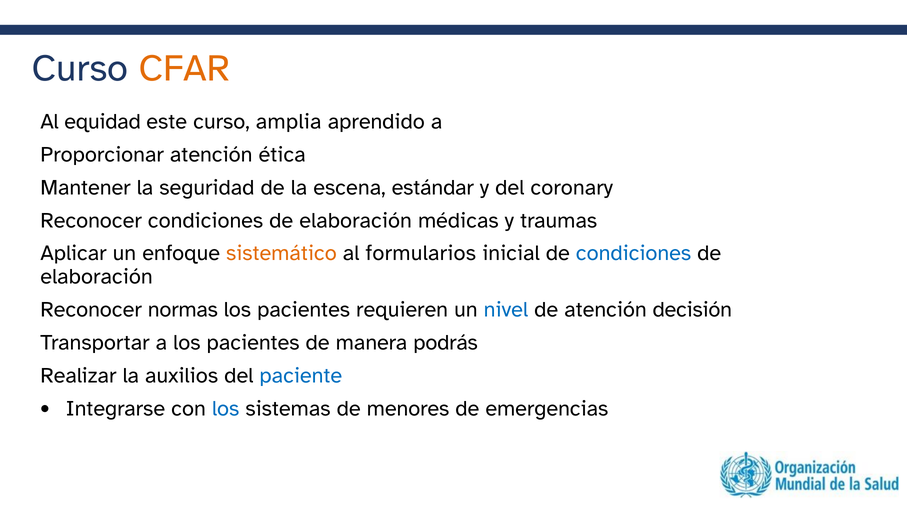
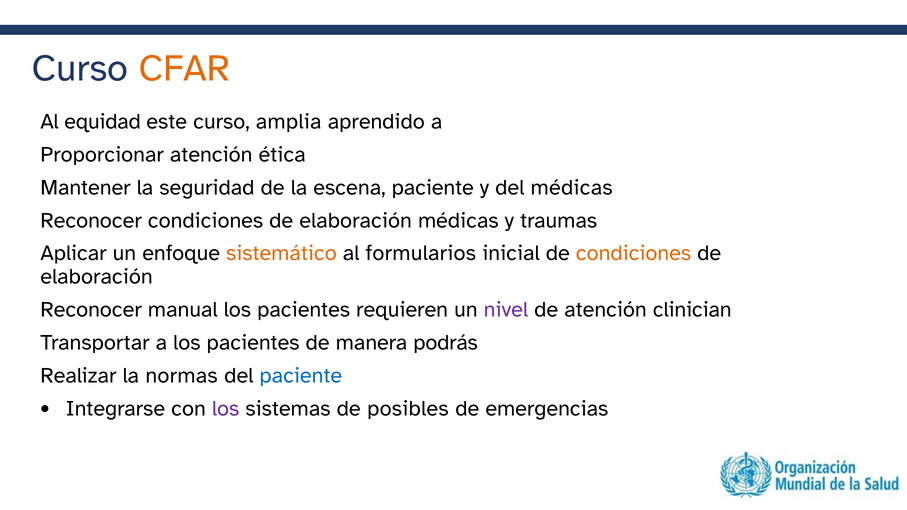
escena estándar: estándar -> paciente (433, 188)
del coronary: coronary -> médicas (572, 188)
condiciones colour: blue -> orange (633, 253)
normas: normas -> manual (183, 310)
nivel colour: blue -> purple (506, 310)
decisión: decisión -> clinician (692, 310)
auxilios: auxilios -> normas (182, 376)
los colour: blue -> purple (226, 409)
menores: menores -> posibles (408, 409)
